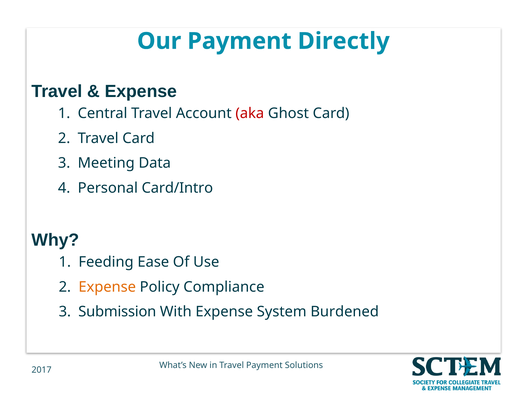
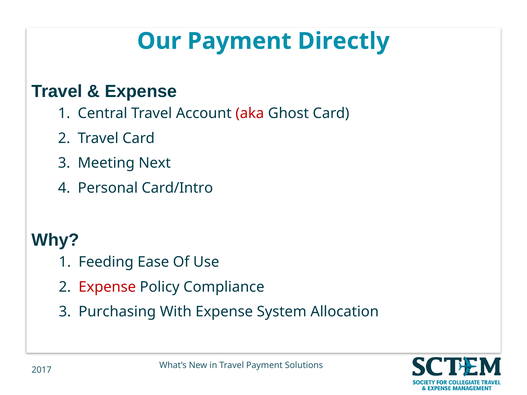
Data: Data -> Next (155, 163)
Expense colour: orange -> red (107, 287)
Submission: Submission -> Purchasing (117, 312)
Burdened: Burdened -> Allocation (345, 312)
